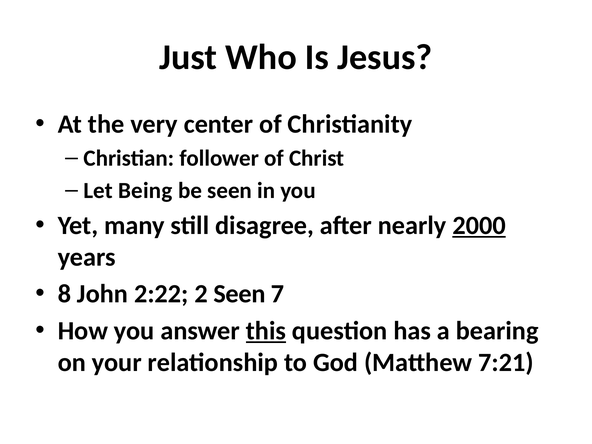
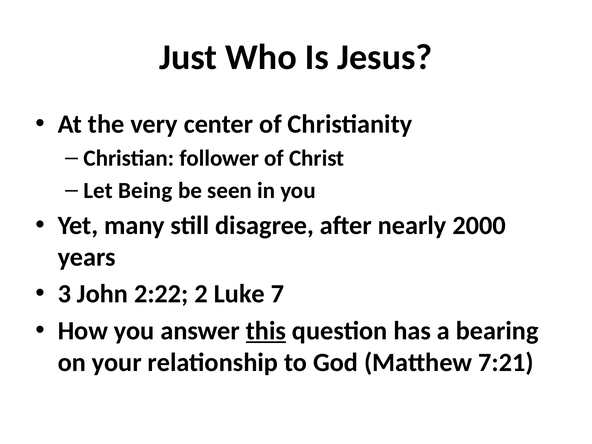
2000 underline: present -> none (479, 226)
8: 8 -> 3 (64, 294)
2 Seen: Seen -> Luke (239, 294)
